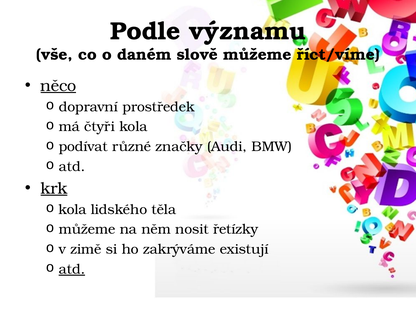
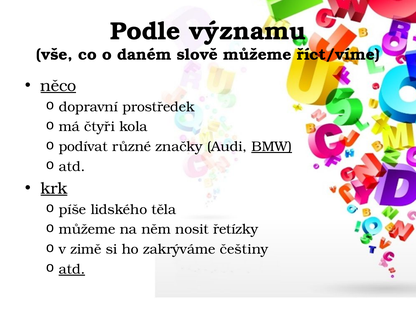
BMW underline: none -> present (272, 147)
o kola: kola -> píše (72, 209)
existují: existují -> češtiny (244, 249)
